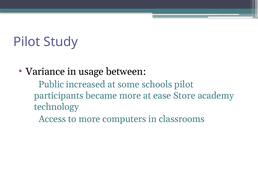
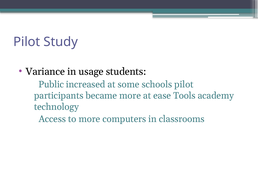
between: between -> students (126, 71)
Store: Store -> Tools (184, 95)
